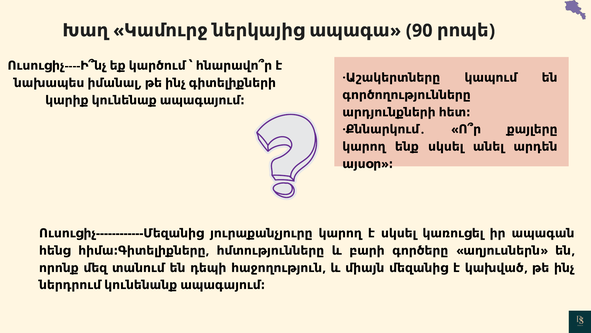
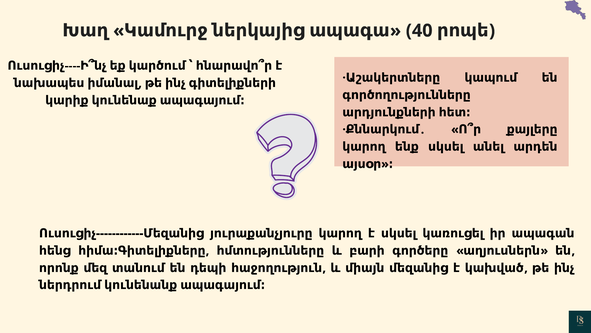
90: 90 -> 40 (419, 31)
